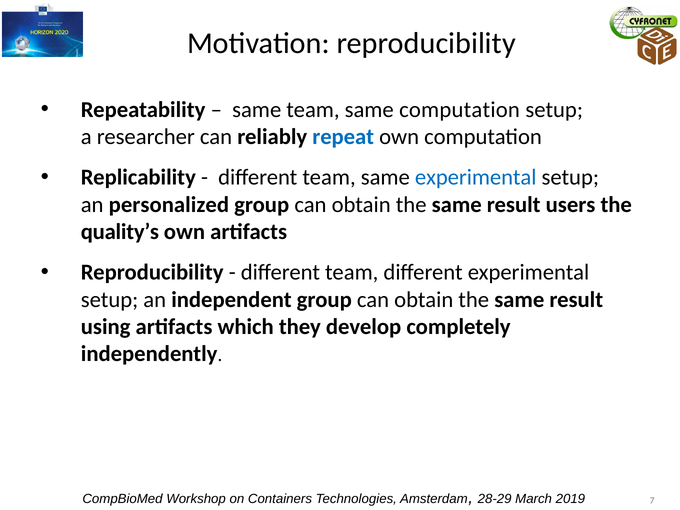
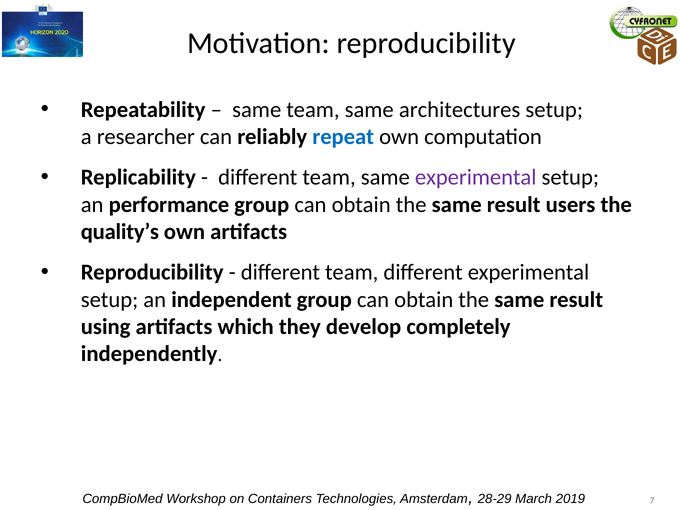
same computation: computation -> architectures (460, 110)
experimental colour: blue -> purple (476, 177)
personalized: personalized -> performance (169, 205)
